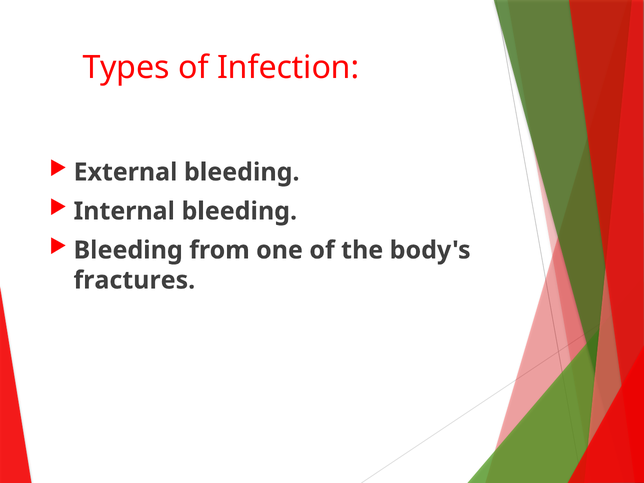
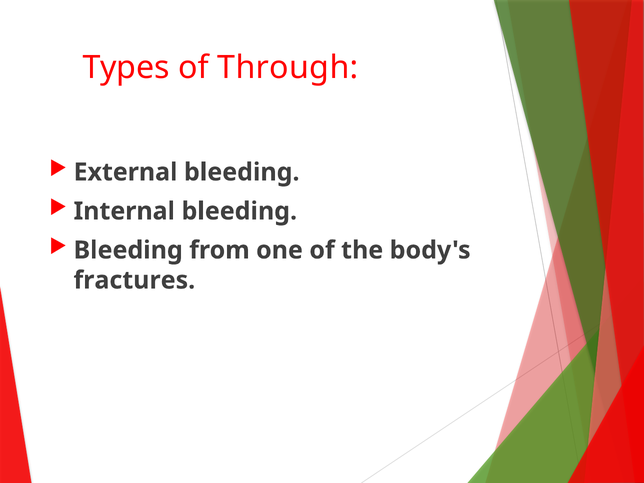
Infection: Infection -> Through (288, 68)
